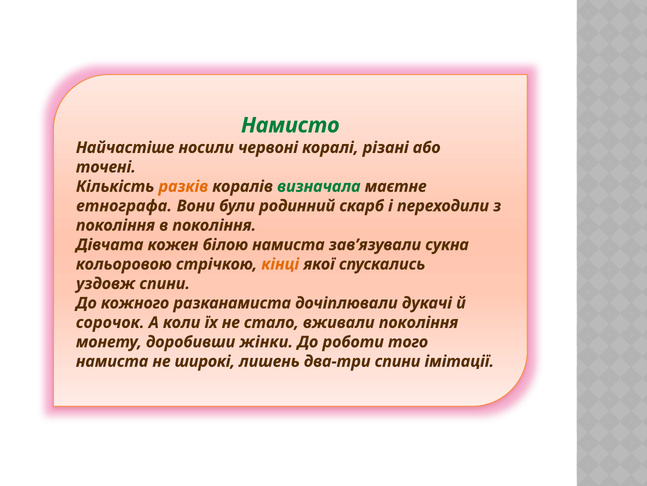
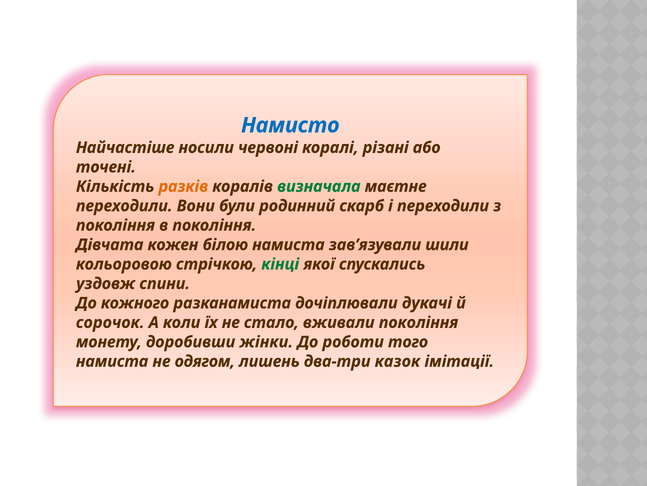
Намисто colour: green -> blue (290, 125)
етнографа: етнографа -> переходили (124, 206)
сукна: сукна -> шили (447, 244)
кінці colour: orange -> green (280, 264)
широкі: широкі -> одягом (205, 361)
два-три спини: спини -> казок (397, 361)
